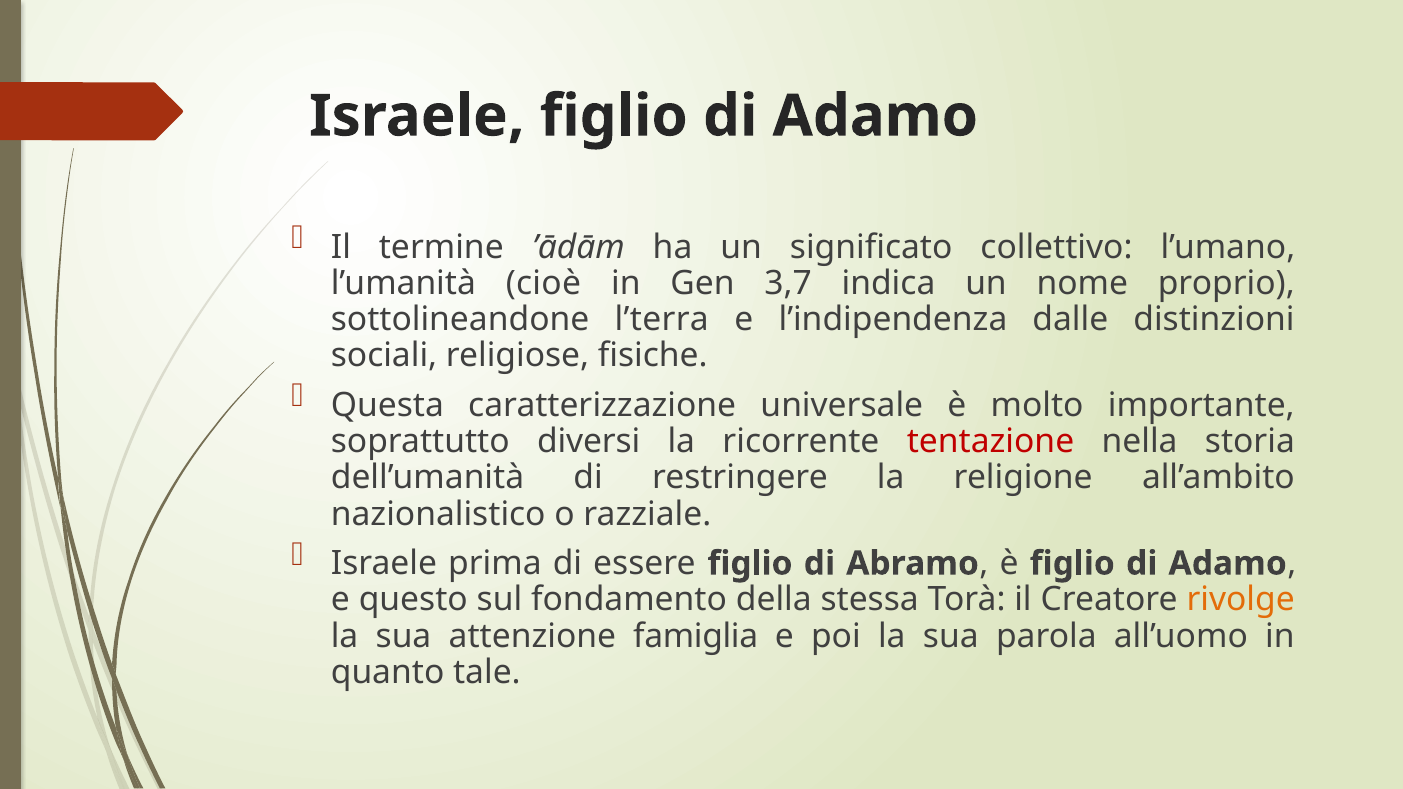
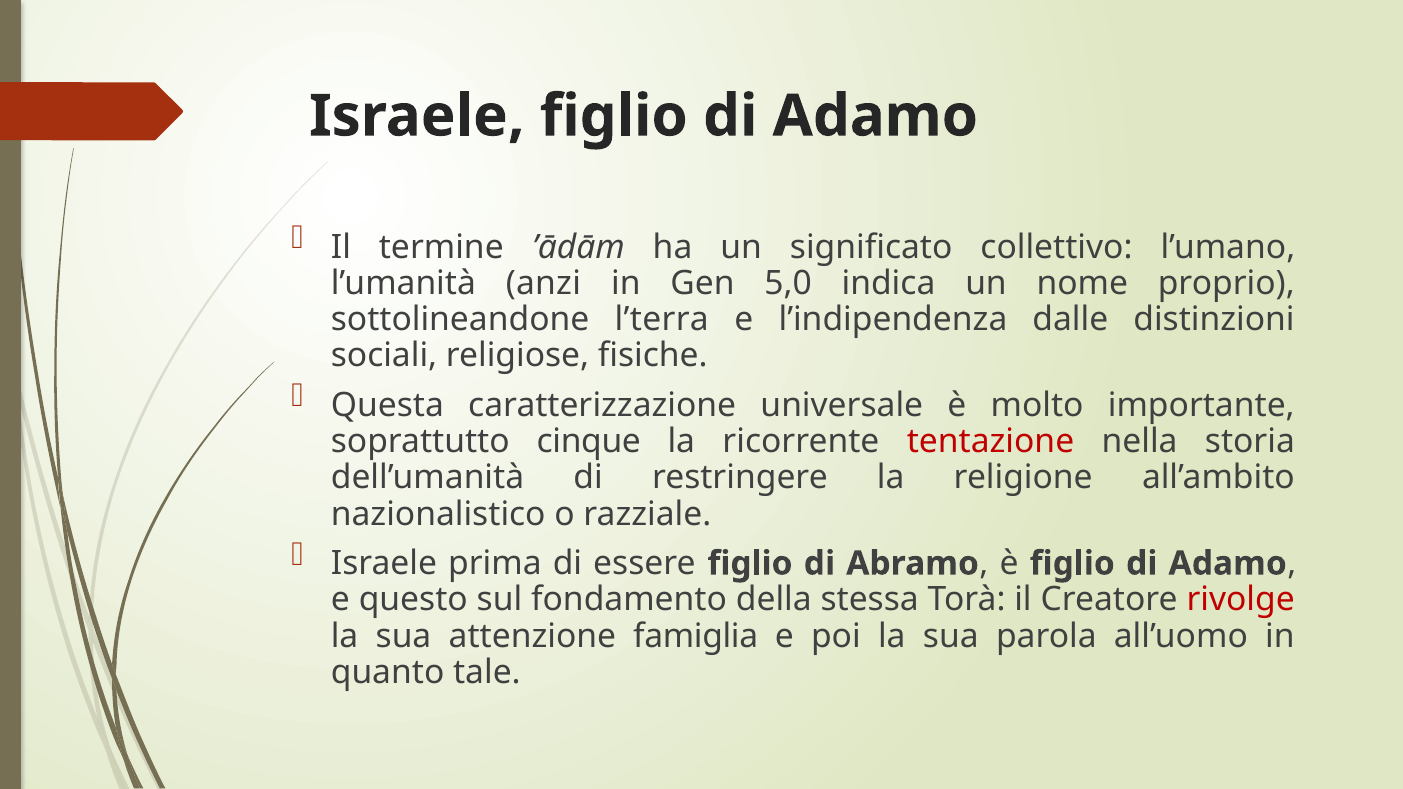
cioè: cioè -> anzi (543, 283)
3,7: 3,7 -> 5,0 (788, 283)
diversi: diversi -> cinque (589, 442)
rivolge colour: orange -> red (1241, 600)
